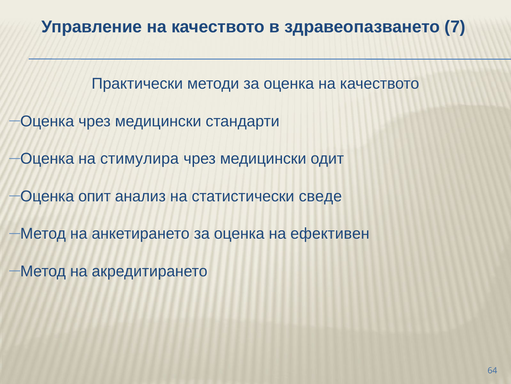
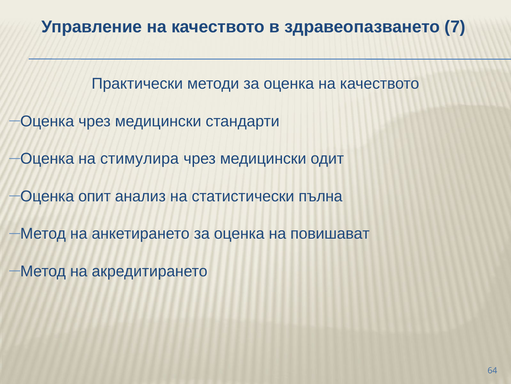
сведе: сведе -> пълна (321, 196)
ефективен: ефективен -> повишават (330, 233)
